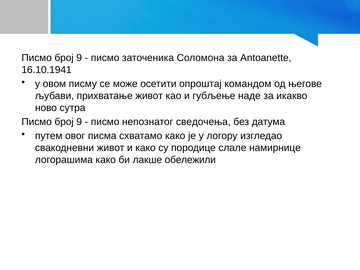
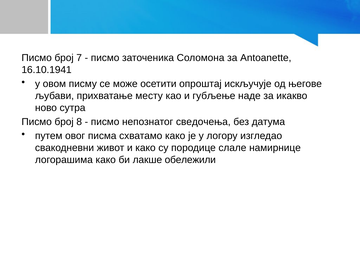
9: 9 -> 7 (79, 58)
командом: командом -> искључује (248, 84)
прихватање живот: живот -> месту (149, 96)
9: 9 -> 8 (79, 122)
